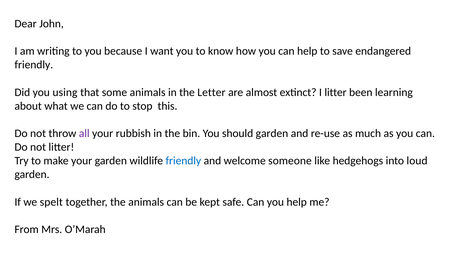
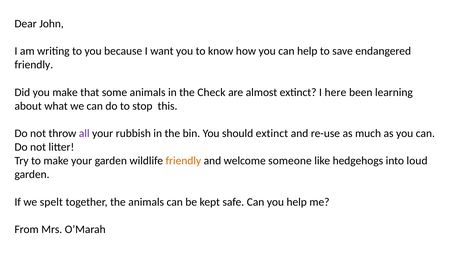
you using: using -> make (65, 92)
Letter: Letter -> Check (211, 92)
I litter: litter -> here (335, 92)
should garden: garden -> extinct (272, 133)
friendly colour: blue -> orange (183, 161)
